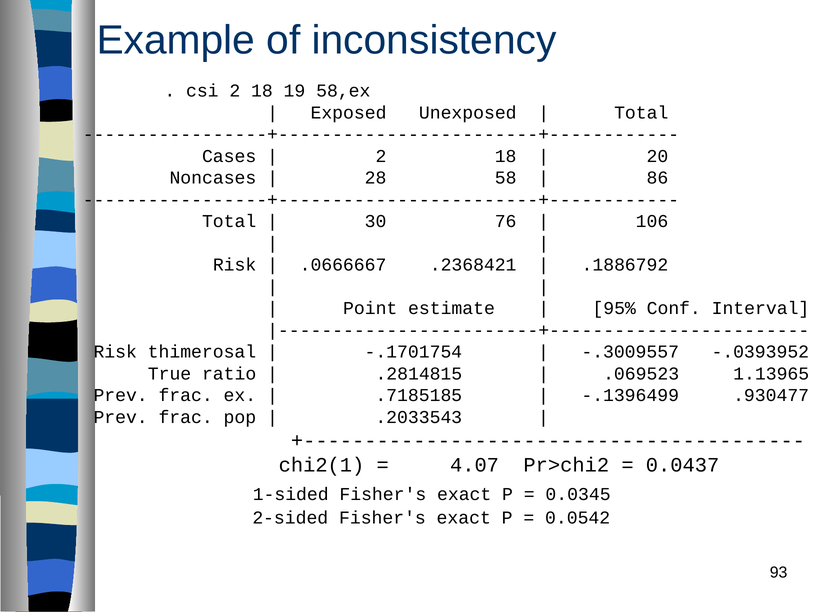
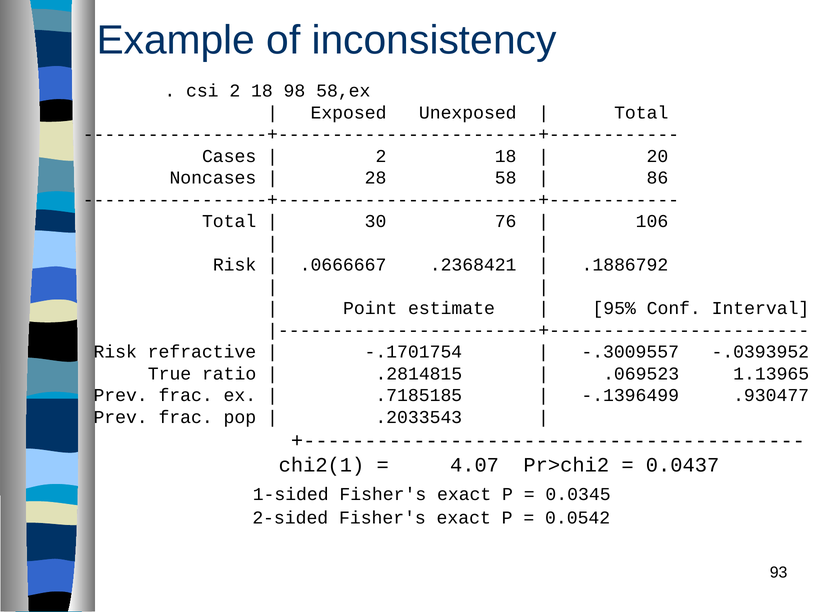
19: 19 -> 98 (294, 91)
thimerosal: thimerosal -> refractive (202, 352)
